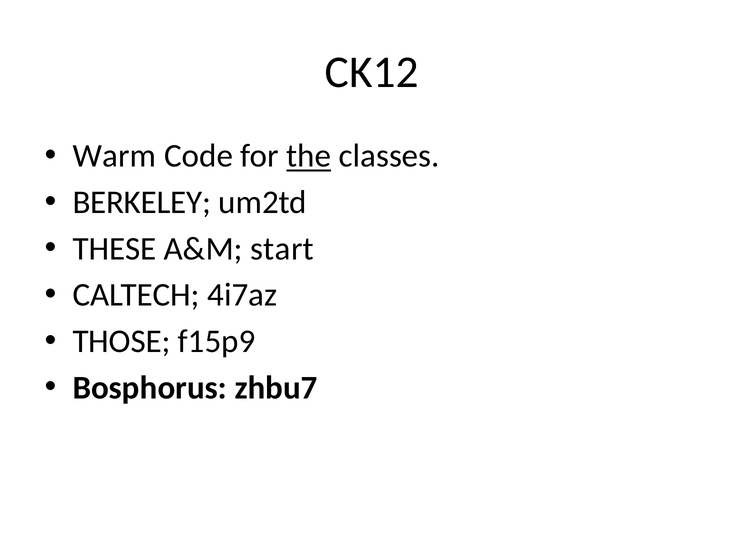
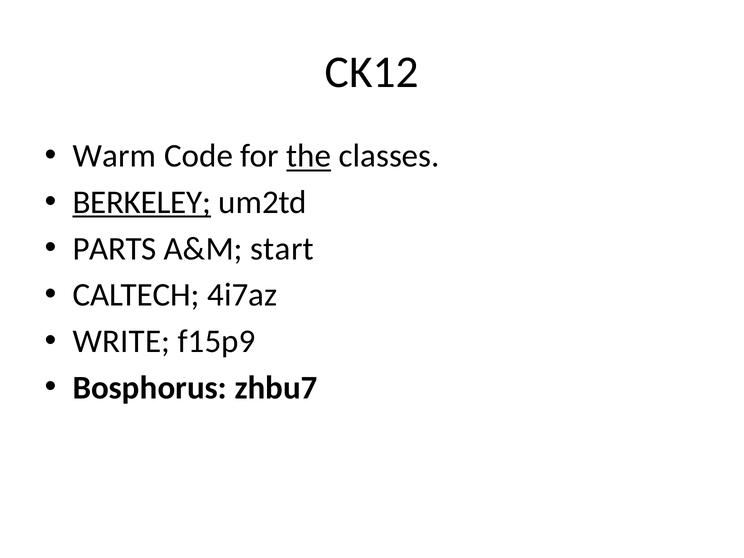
BERKELEY underline: none -> present (142, 202)
THESE: THESE -> PARTS (115, 249)
THOSE: THOSE -> WRITE (121, 341)
